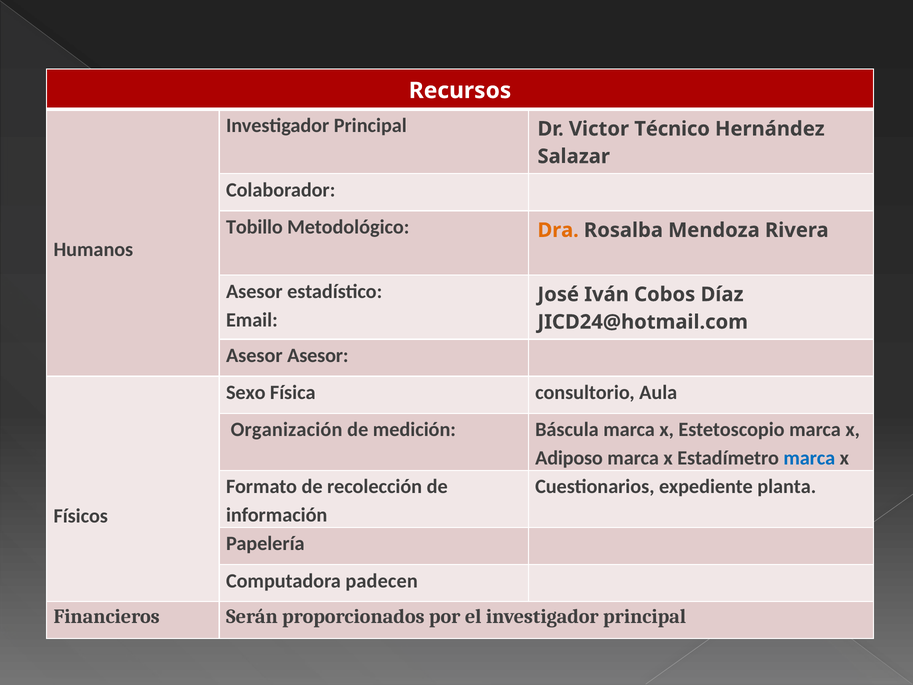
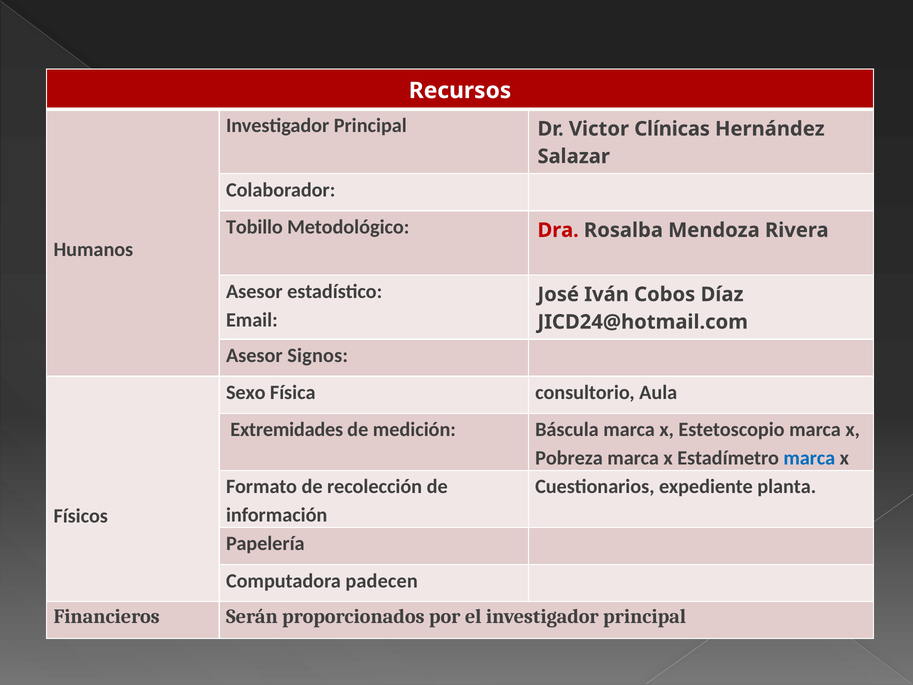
Técnico: Técnico -> Clínicas (672, 129)
Dra colour: orange -> red (558, 230)
Asesor Asesor: Asesor -> Signos (318, 355)
Organización: Organización -> Extremidades (287, 430)
Adiposo: Adiposo -> Pobreza (569, 458)
